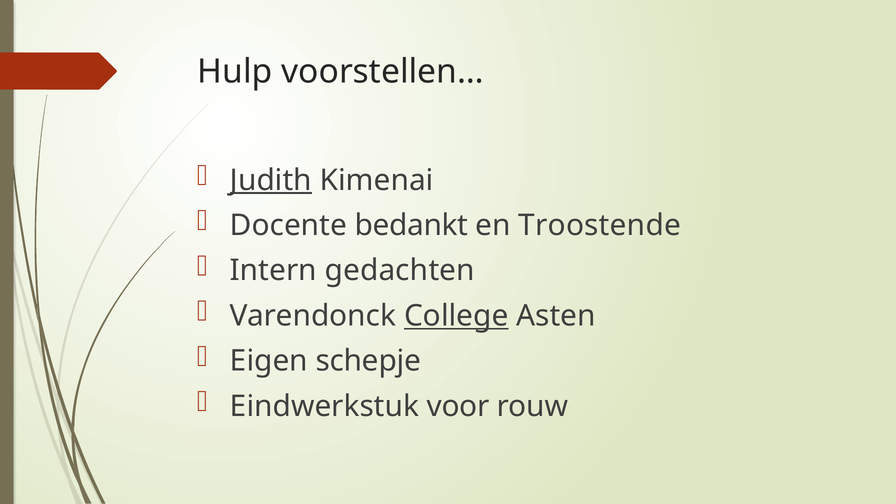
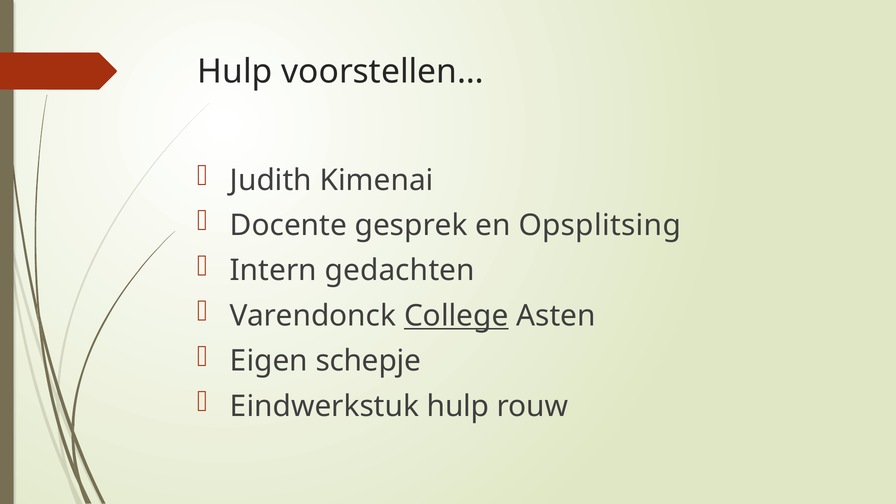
Judith underline: present -> none (271, 180)
bedankt: bedankt -> gesprek (411, 225)
Troostende: Troostende -> Opsplitsing (600, 225)
Eindwerkstuk voor: voor -> hulp (458, 406)
